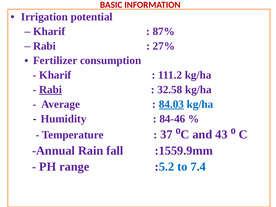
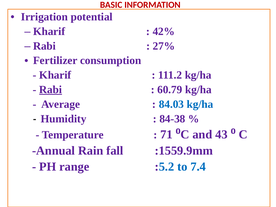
87%: 87% -> 42% (164, 31)
32.58: 32.58 -> 60.79 (170, 90)
84.03 underline: present -> none (171, 104)
84-46: 84-46 -> 84-38 (172, 119)
37: 37 -> 71 (166, 134)
